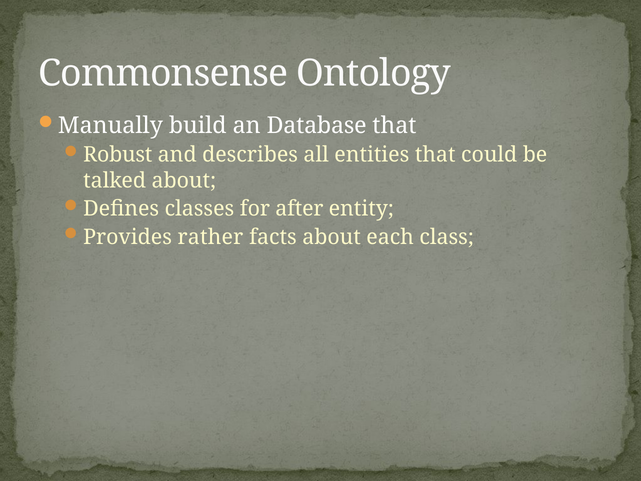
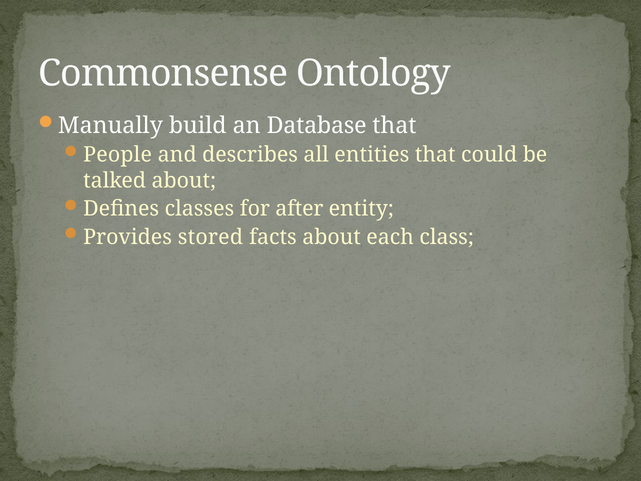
Robust: Robust -> People (118, 155)
rather: rather -> stored (210, 237)
